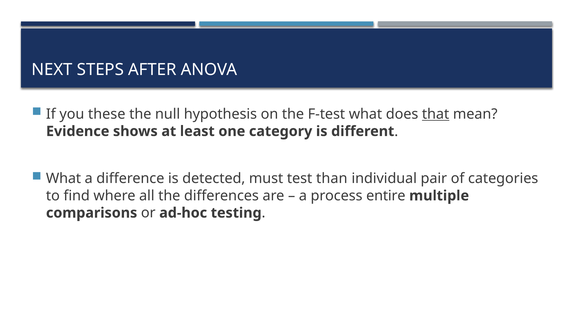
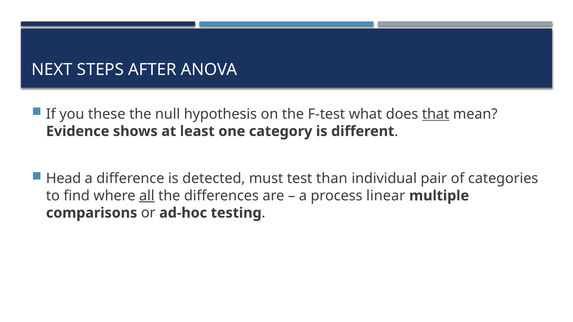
What: What -> Head (64, 179)
all underline: none -> present (147, 196)
entire: entire -> linear (386, 196)
